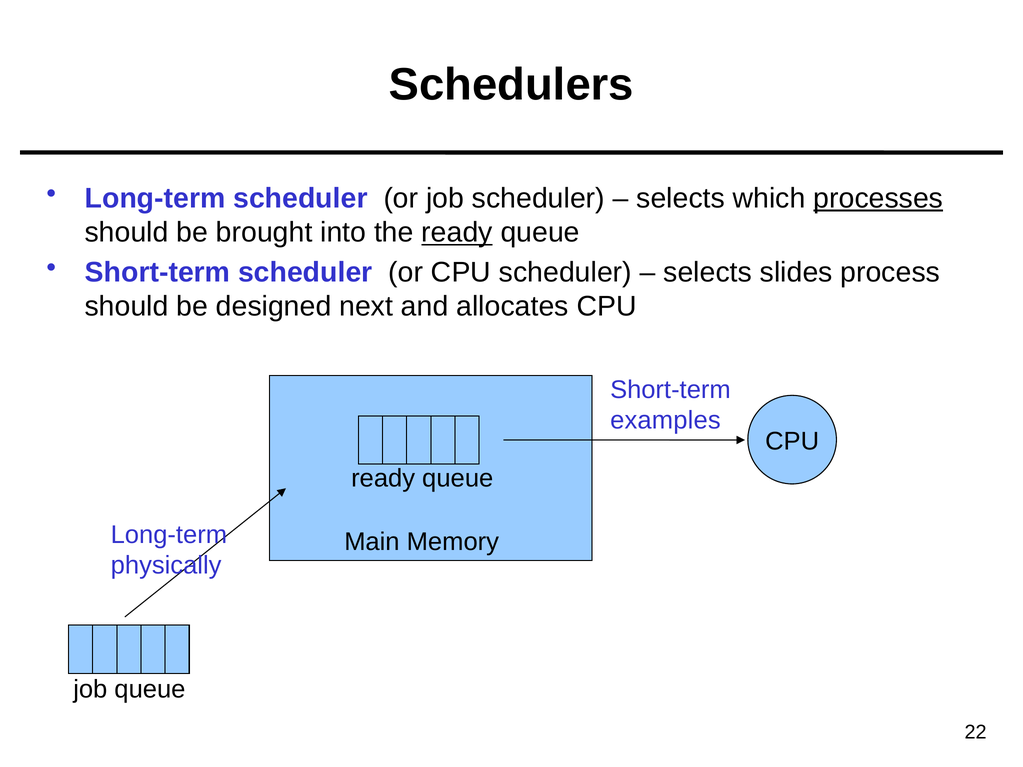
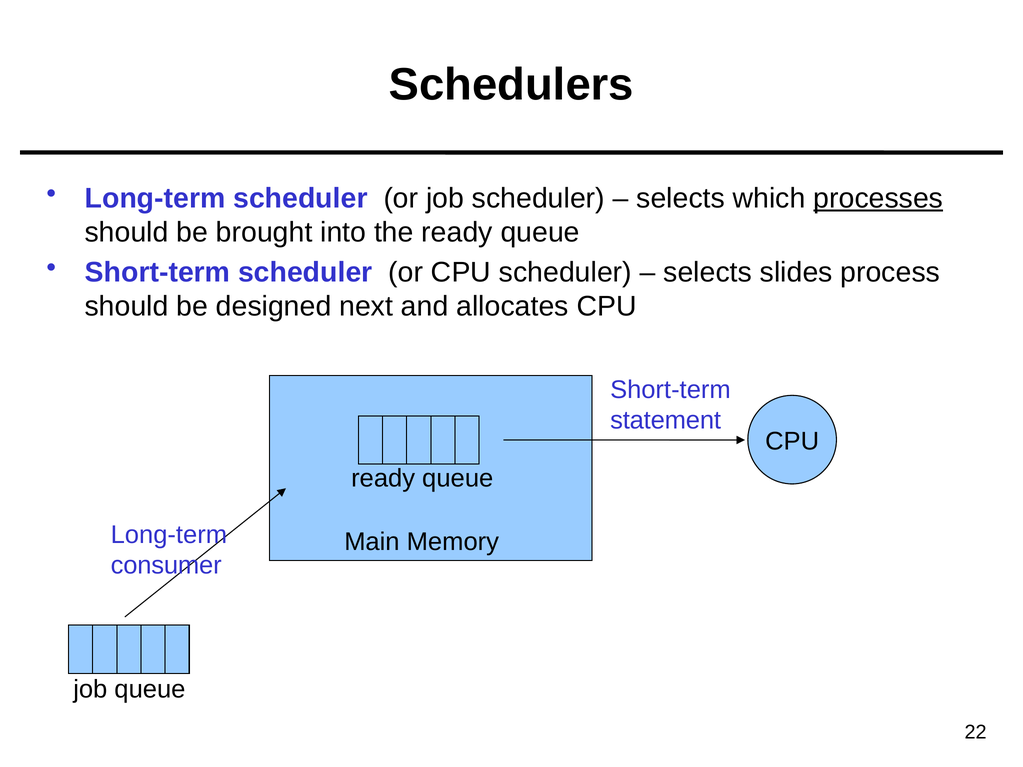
ready underline: present -> none (457, 233)
examples: examples -> statement (666, 420)
physically: physically -> consumer (166, 566)
